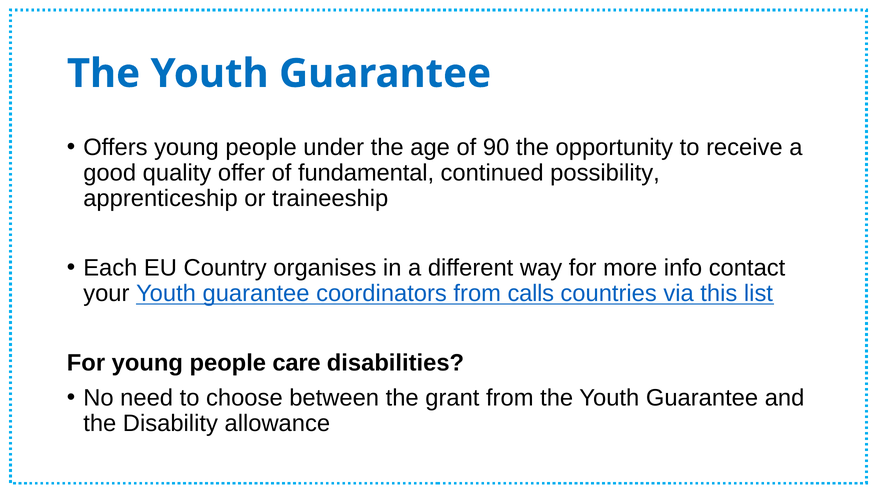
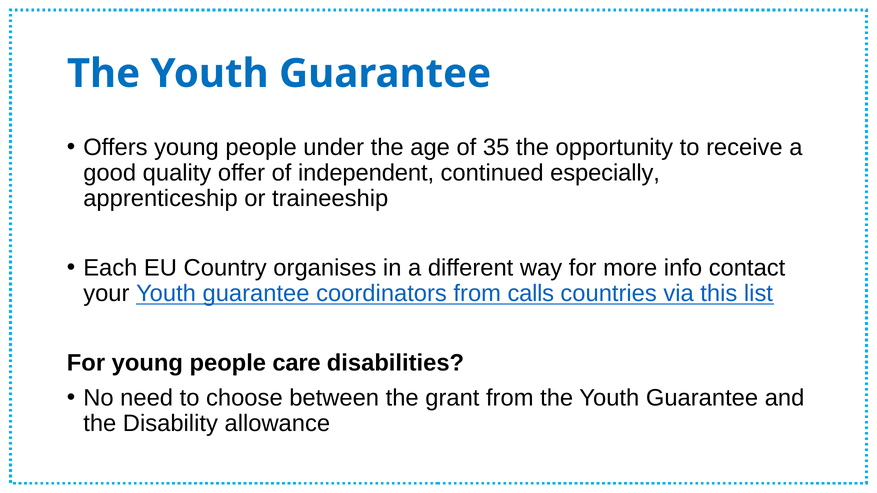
90: 90 -> 35 (496, 147)
fundamental: fundamental -> independent (366, 173)
possibility: possibility -> especially (605, 173)
